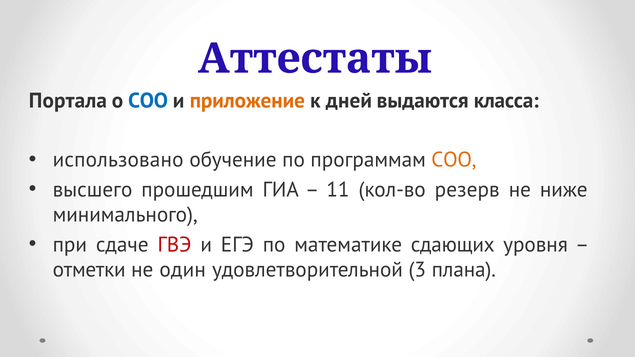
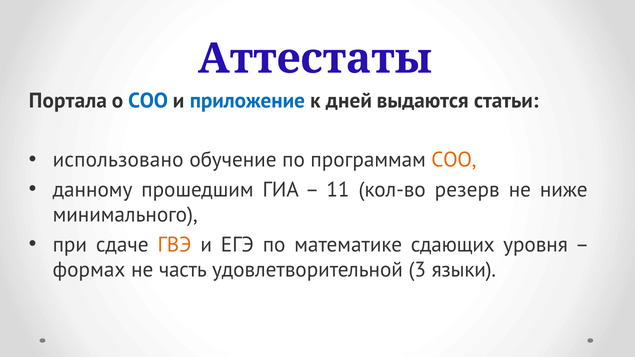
приложение colour: orange -> blue (247, 101)
класса: класса -> статьи (506, 101)
высшего: высшего -> данному (93, 190)
ГВЭ colour: red -> orange (174, 245)
отметки: отметки -> формах (89, 270)
один: один -> часть (183, 270)
плана: плана -> языки (464, 270)
